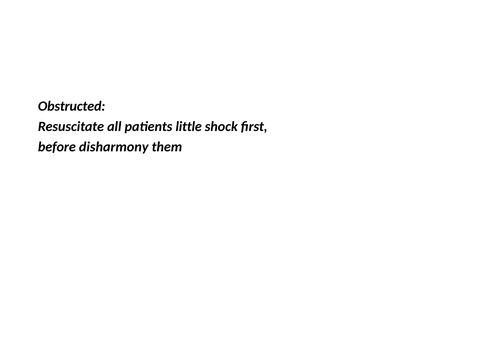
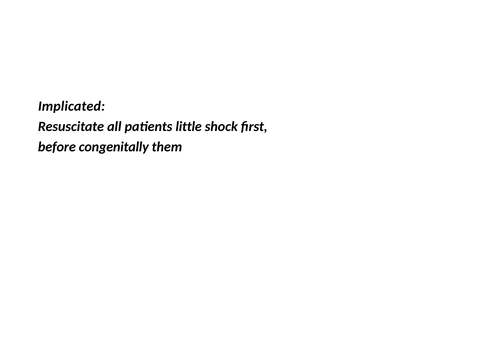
Obstructed: Obstructed -> Implicated (71, 106)
disharmony: disharmony -> congenitally (114, 147)
